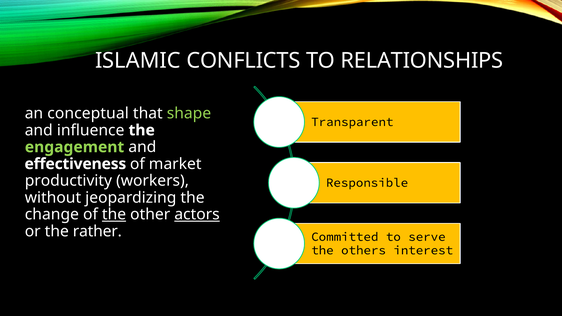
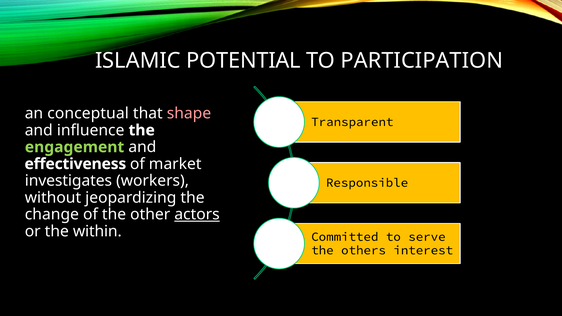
CONFLICTS: CONFLICTS -> POTENTIAL (244, 61)
RELATIONSHIPS: RELATIONSHIPS -> PARTICIPATION (422, 61)
shape colour: light green -> pink (189, 113)
productivity: productivity -> investigates (68, 181)
the underline: present -> none (114, 215)
rather: rather -> within (97, 231)
